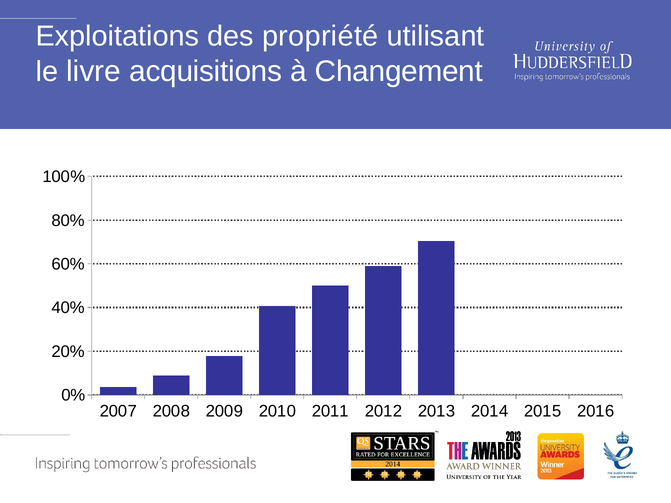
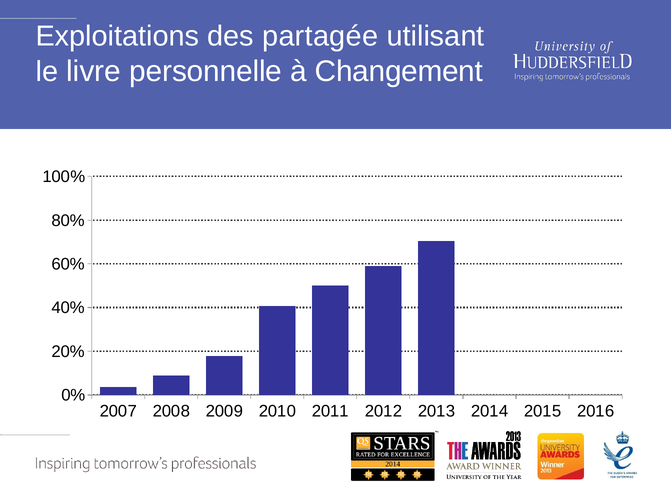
propriété: propriété -> partagée (320, 36)
acquisitions: acquisitions -> personnelle (206, 71)
